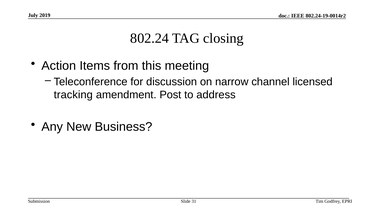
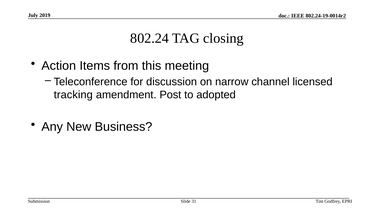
address: address -> adopted (216, 95)
